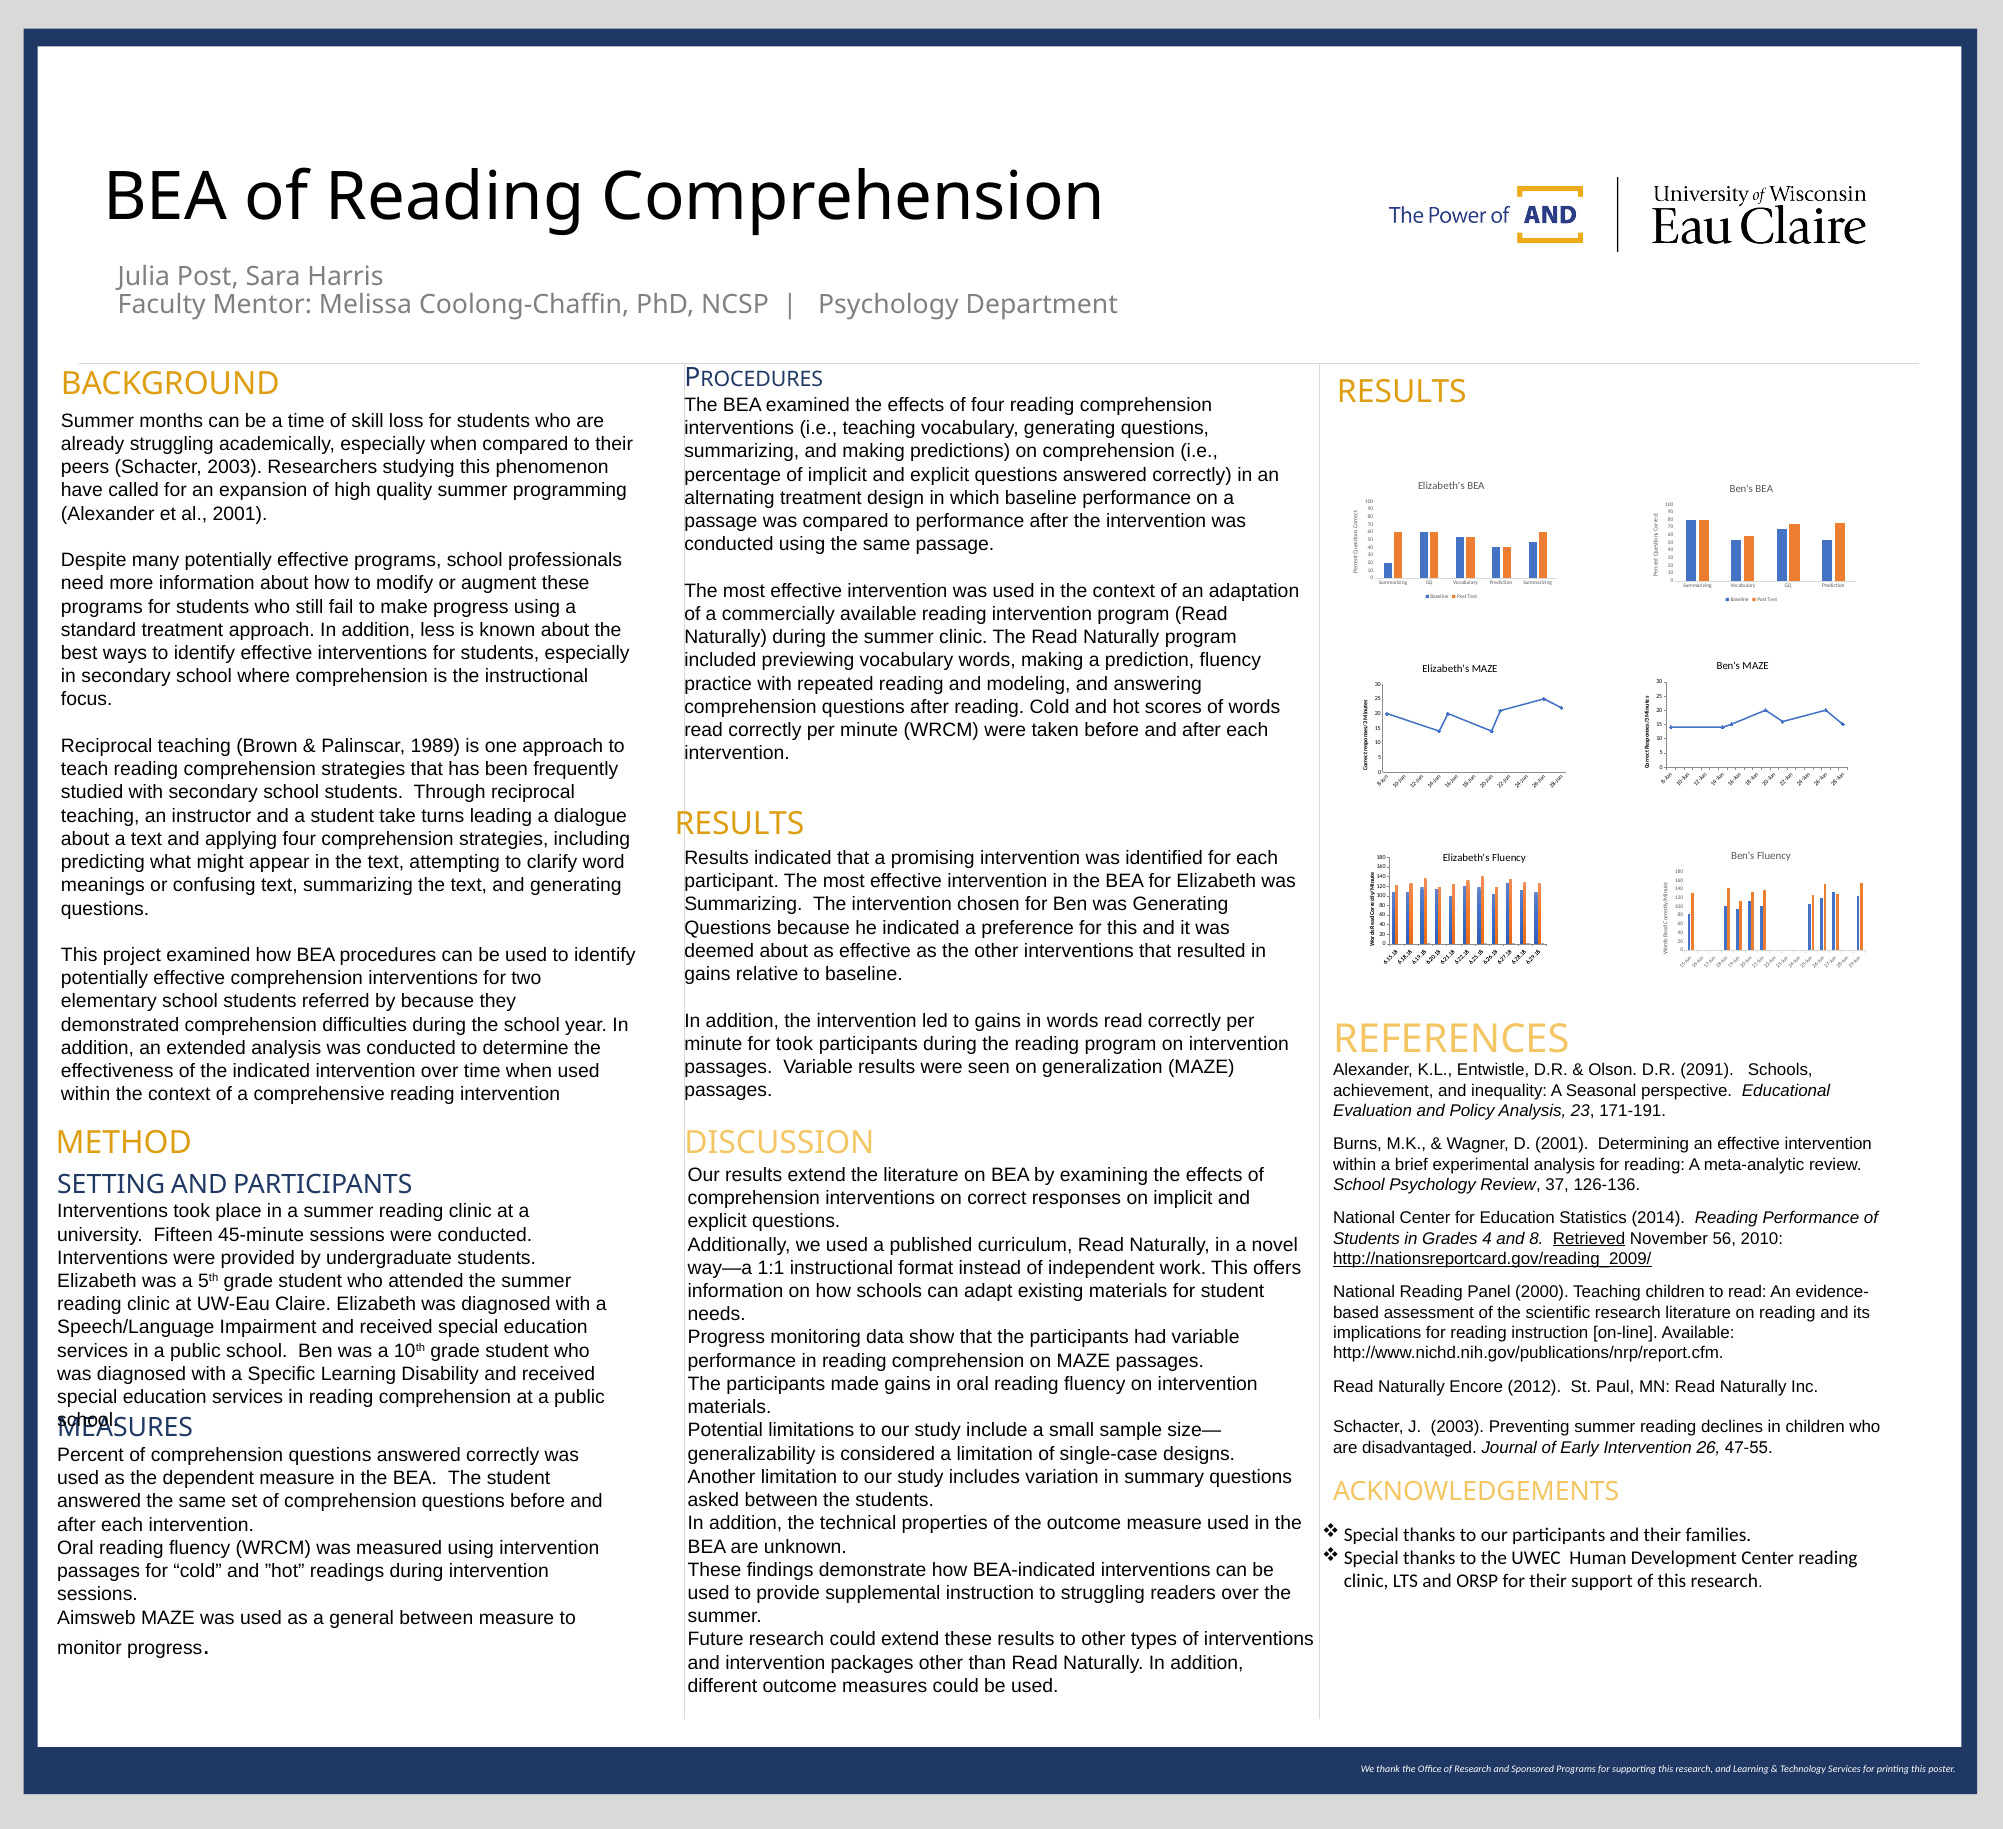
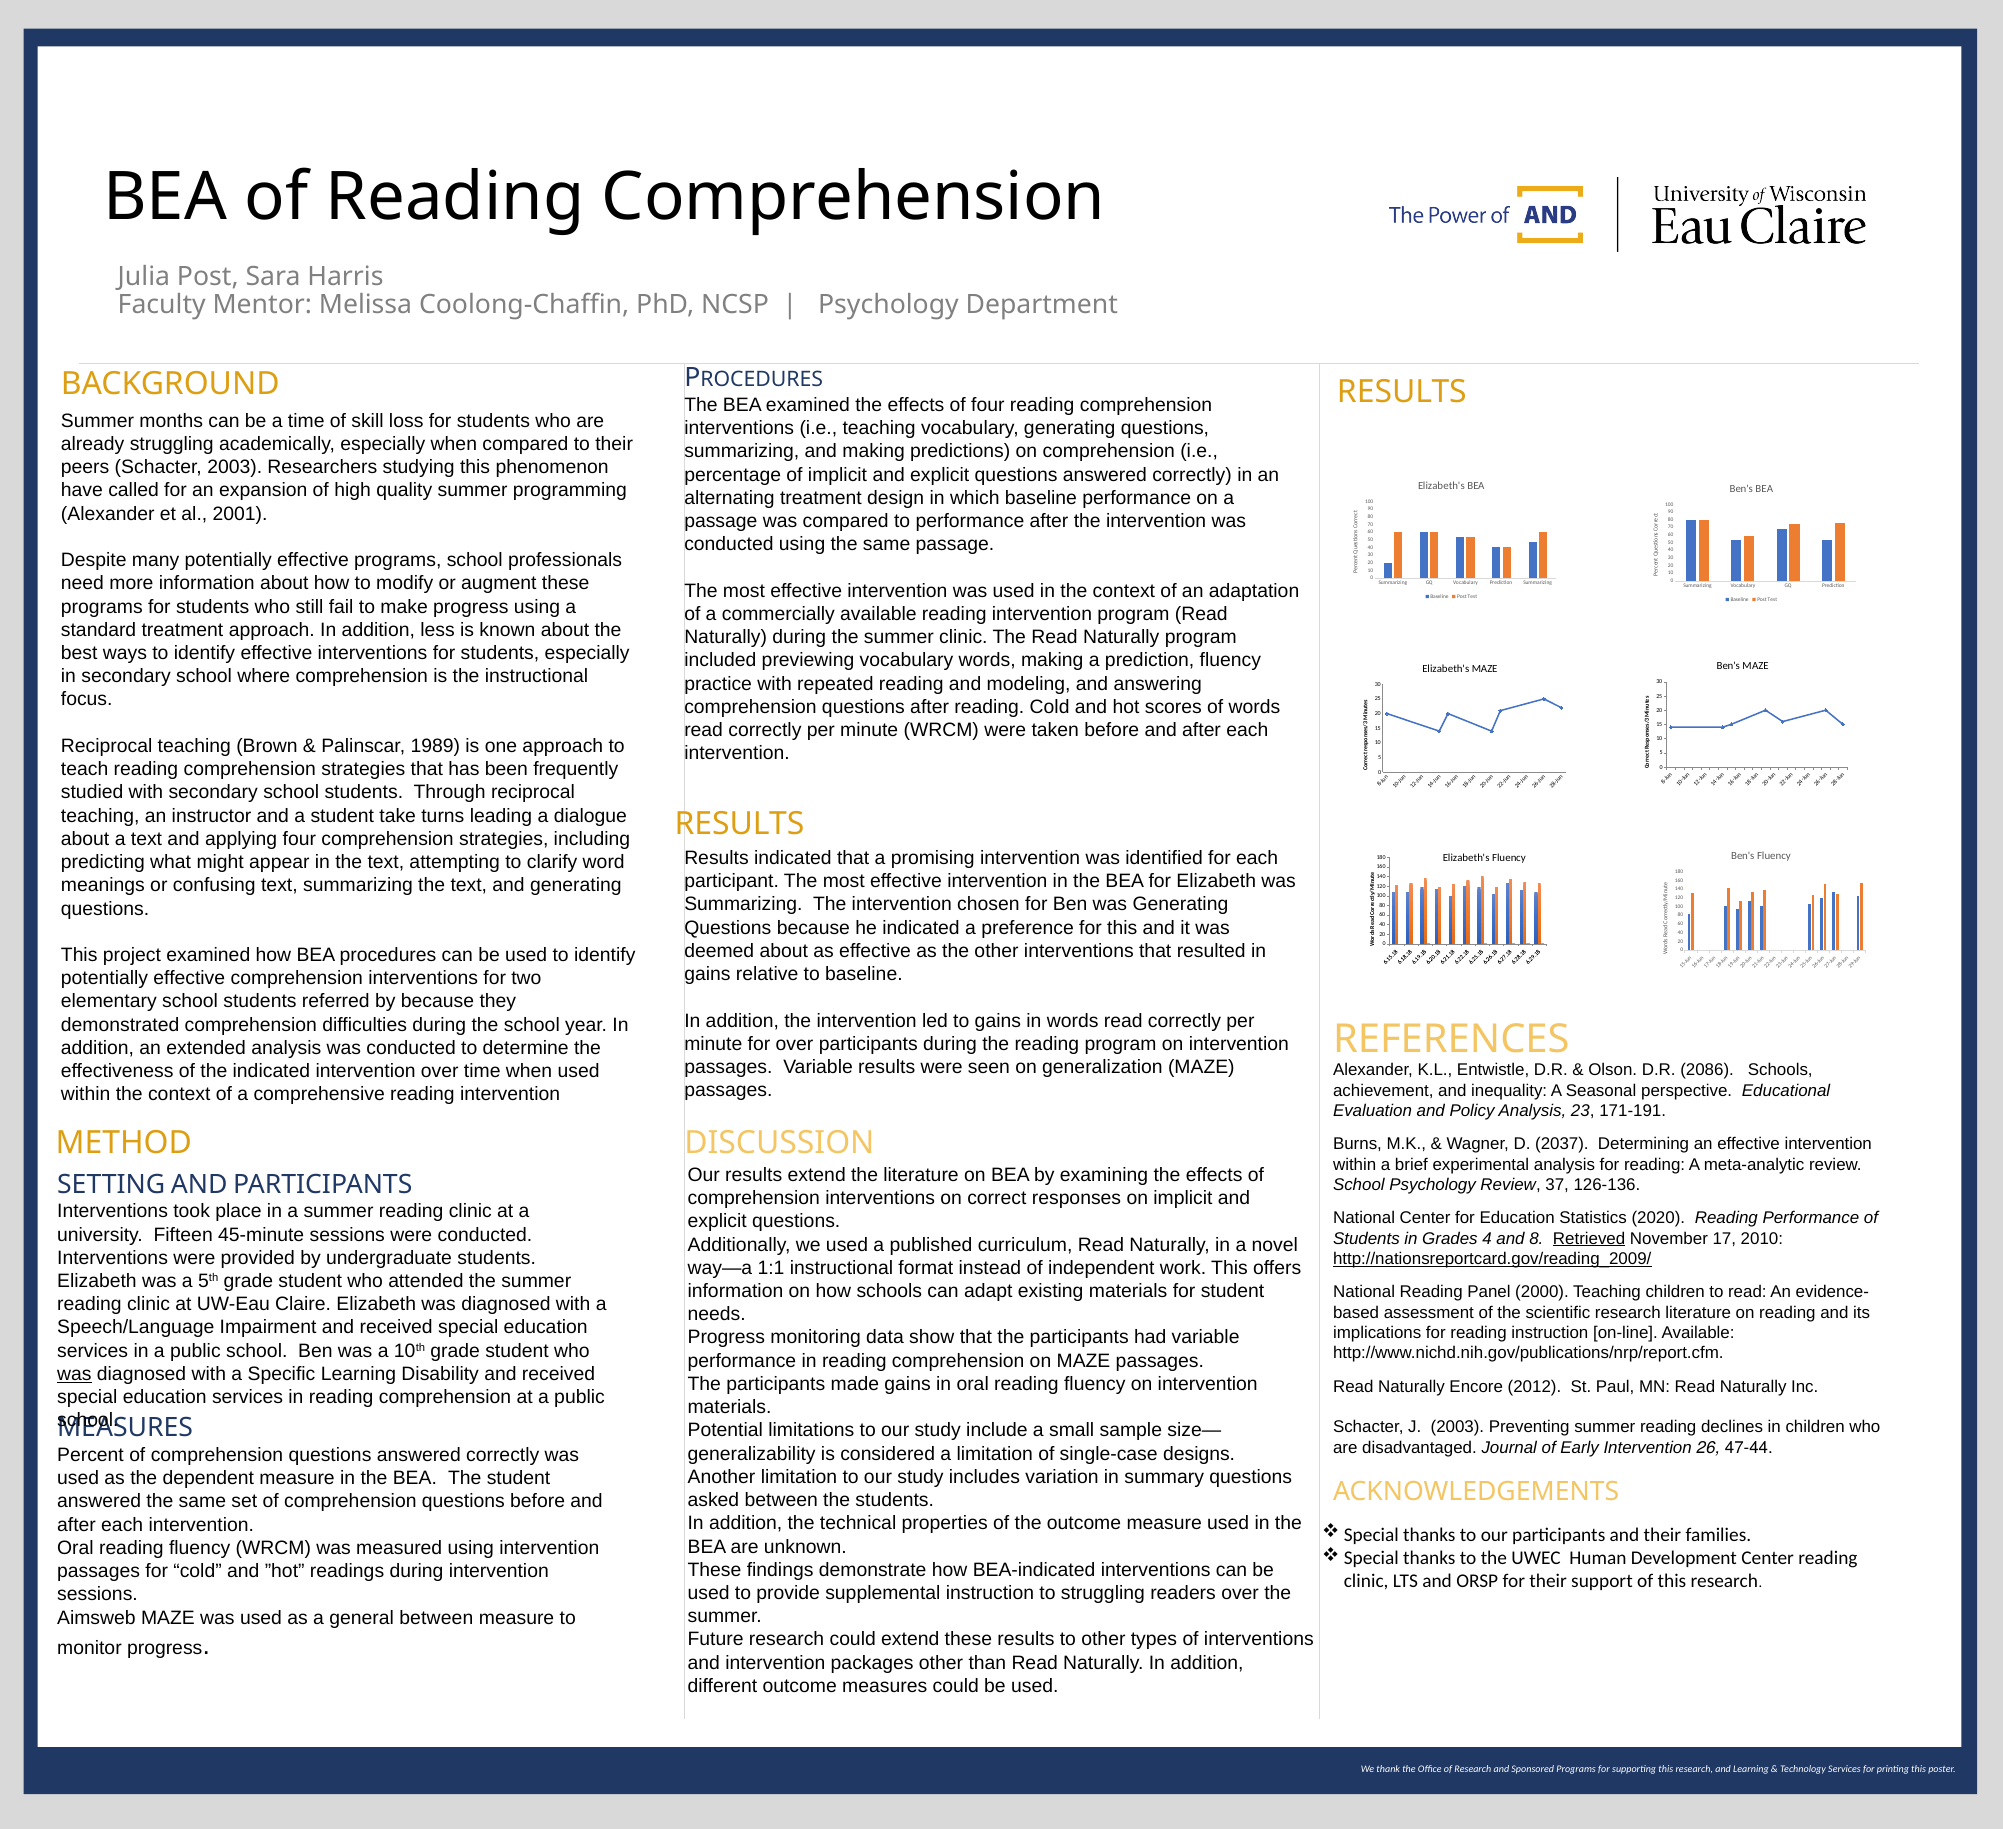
for took: took -> over (795, 1044)
2091: 2091 -> 2086 (1707, 1070)
D 2001: 2001 -> 2037 (1562, 1144)
2014: 2014 -> 2020 (1658, 1218)
56: 56 -> 17 (1724, 1238)
was underline: none -> present (74, 1374)
47-55: 47-55 -> 47-44 (1749, 1448)
